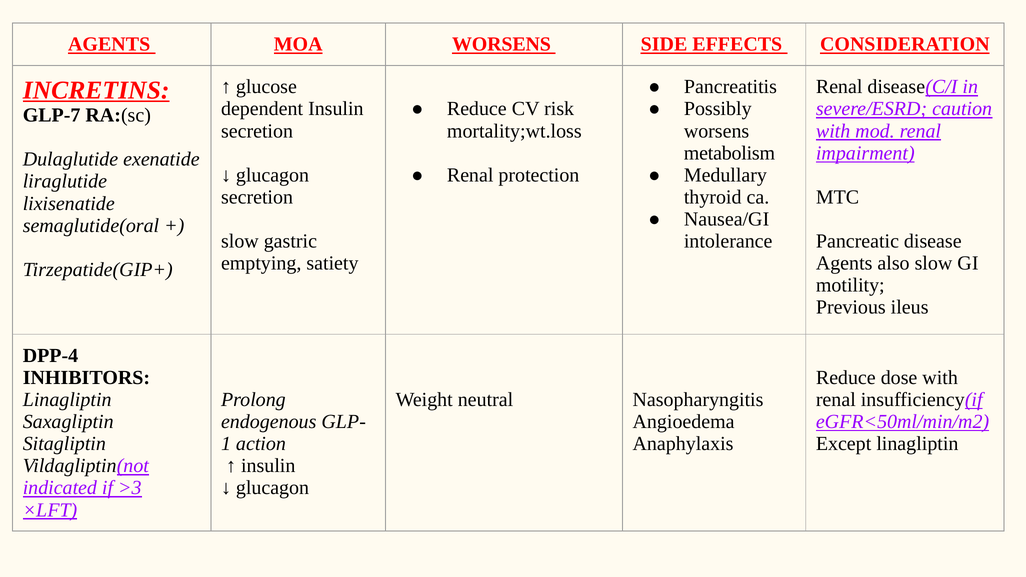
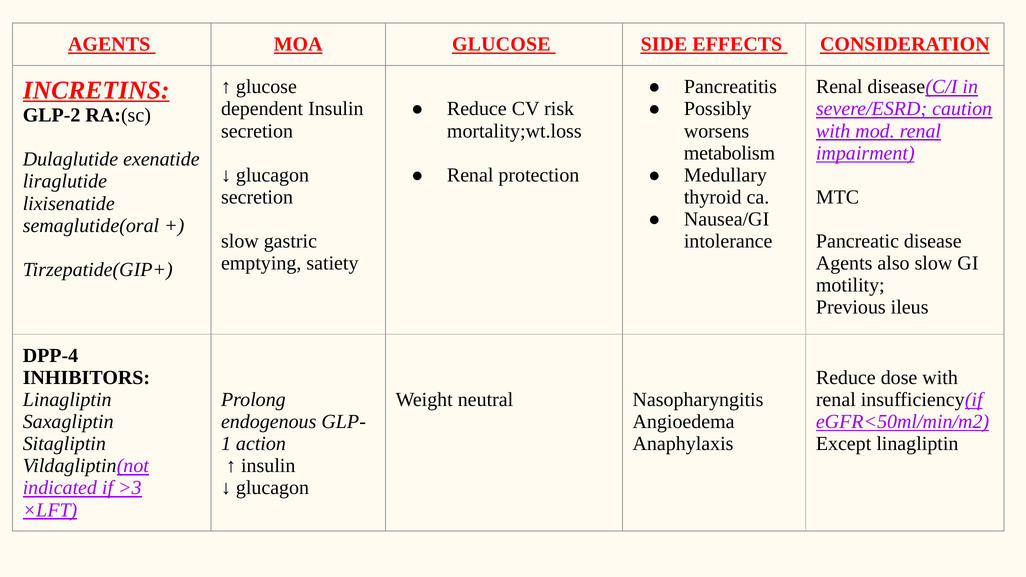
MOA WORSENS: WORSENS -> GLUCOSE (501, 44)
GLP-7: GLP-7 -> GLP-2 (52, 115)
